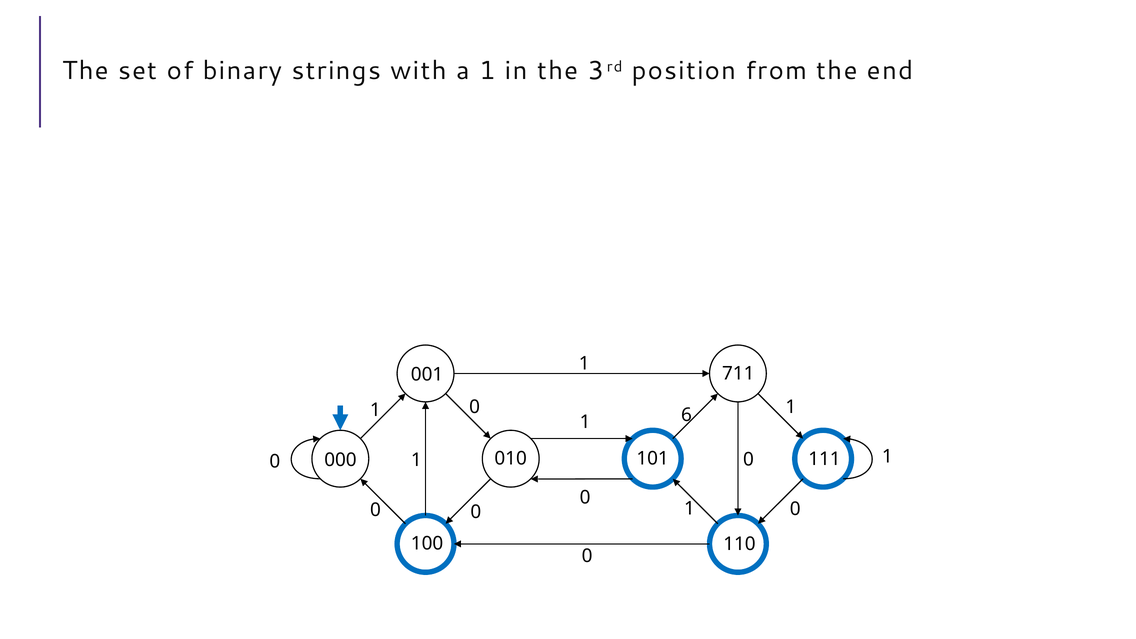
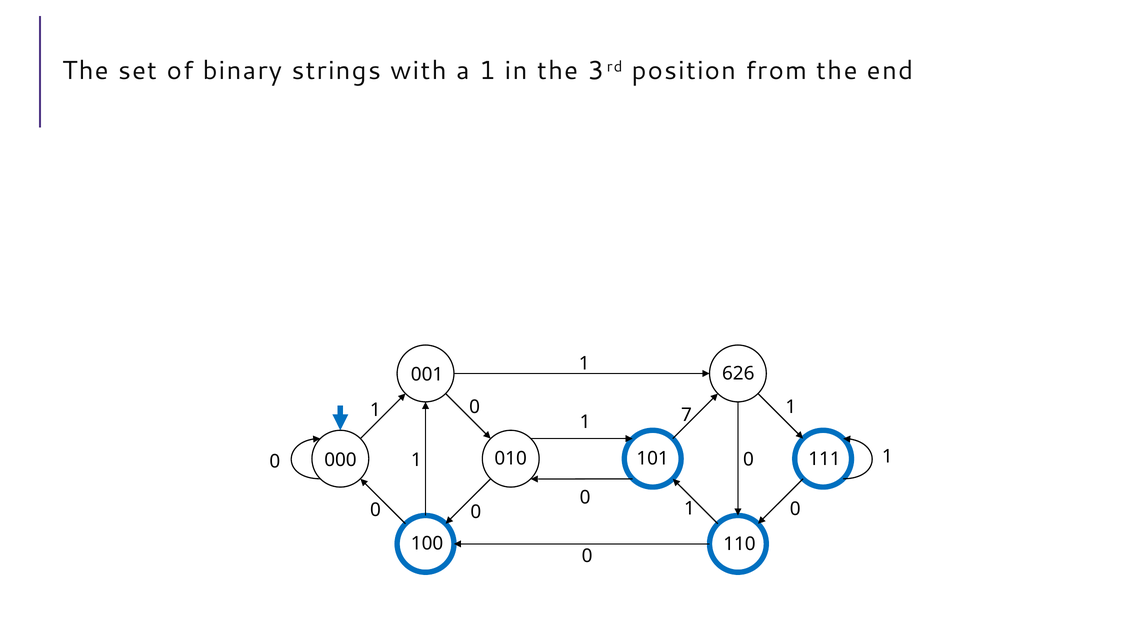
711: 711 -> 626 (738, 373)
6: 6 -> 7 (686, 415)
